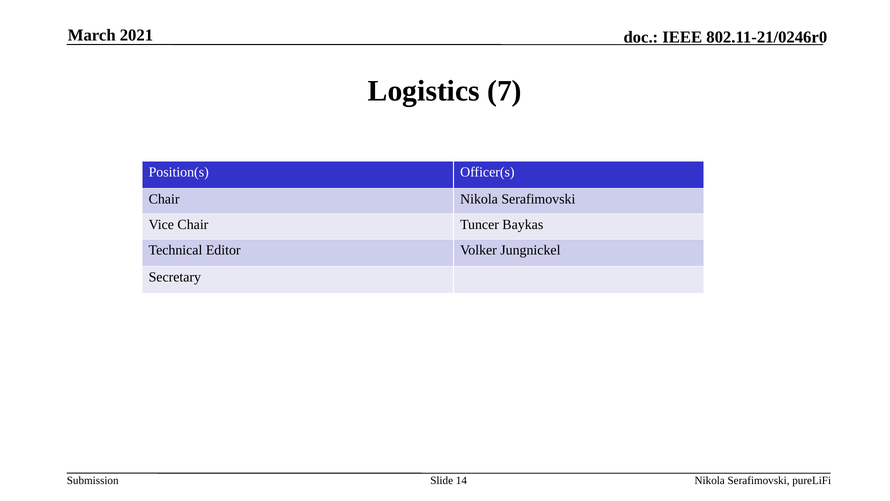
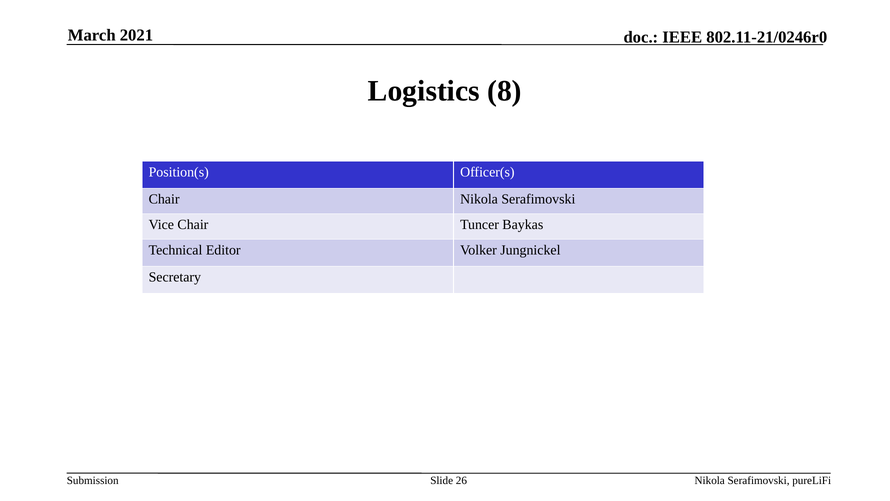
7: 7 -> 8 (505, 91)
14: 14 -> 26 (461, 480)
